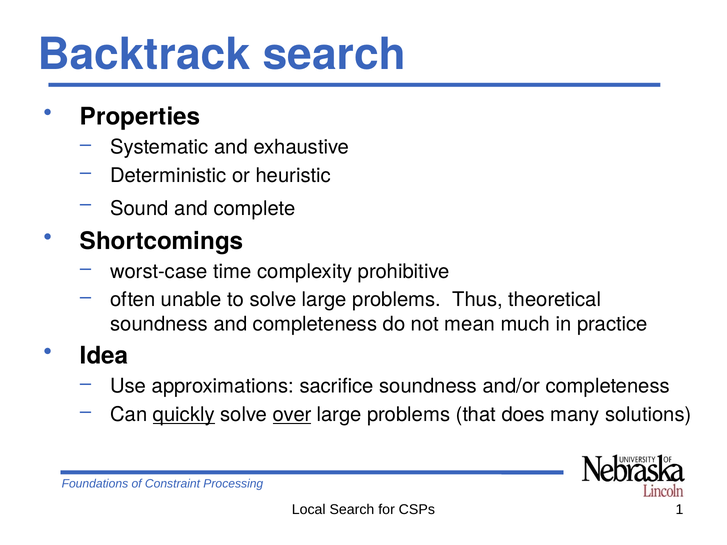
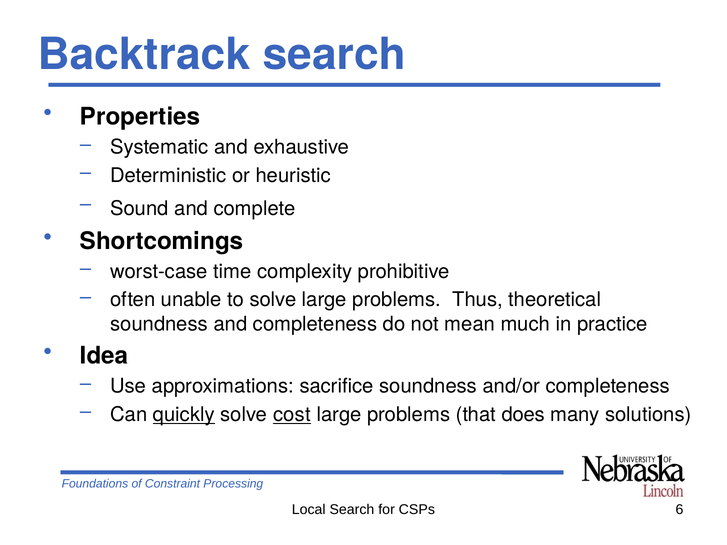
over: over -> cost (292, 415)
1: 1 -> 6 (679, 510)
